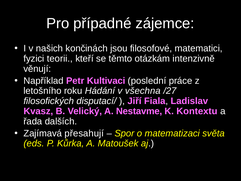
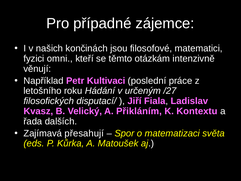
teorii: teorii -> omni (60, 59)
všechna: všechna -> určeným (143, 91)
Nestavme: Nestavme -> Přikláním (139, 111)
